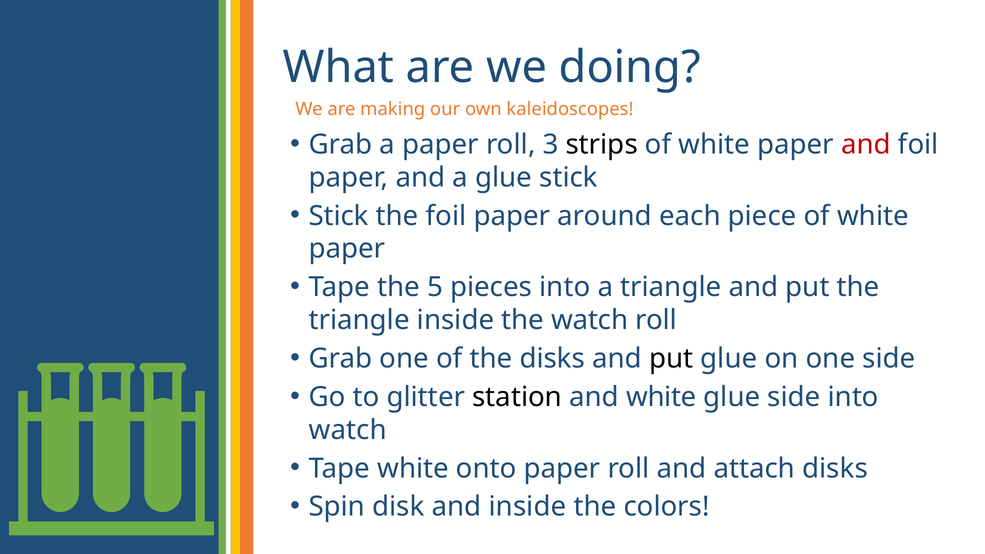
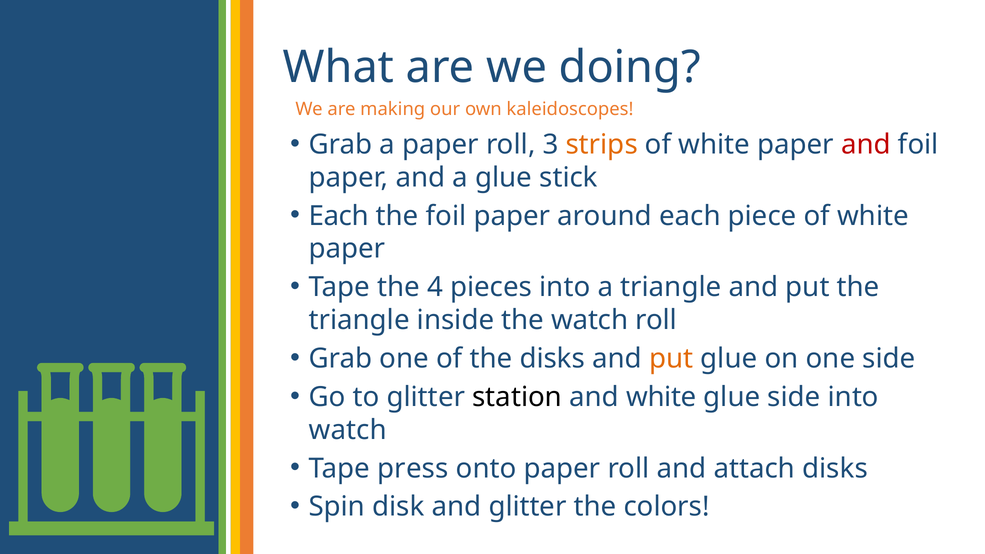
strips colour: black -> orange (602, 145)
Stick: Stick -> Each (339, 216)
5: 5 -> 4 (435, 287)
put colour: black -> orange (671, 359)
Tape white: white -> press (413, 468)
and inside: inside -> glitter (528, 507)
